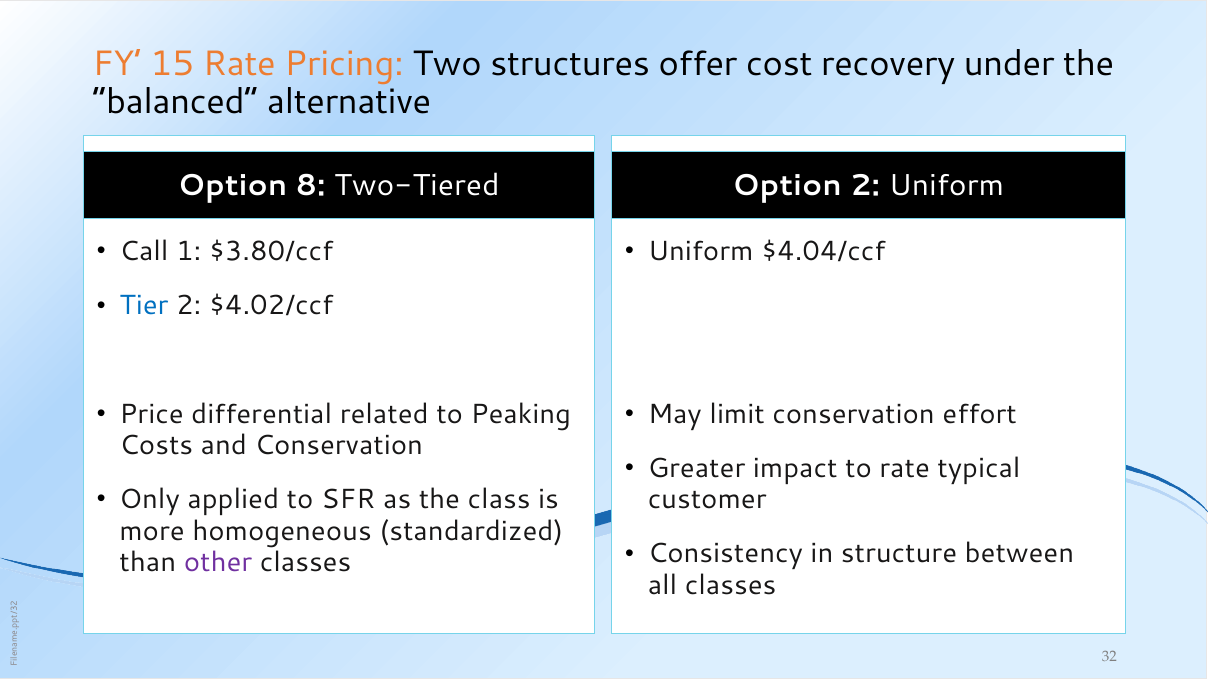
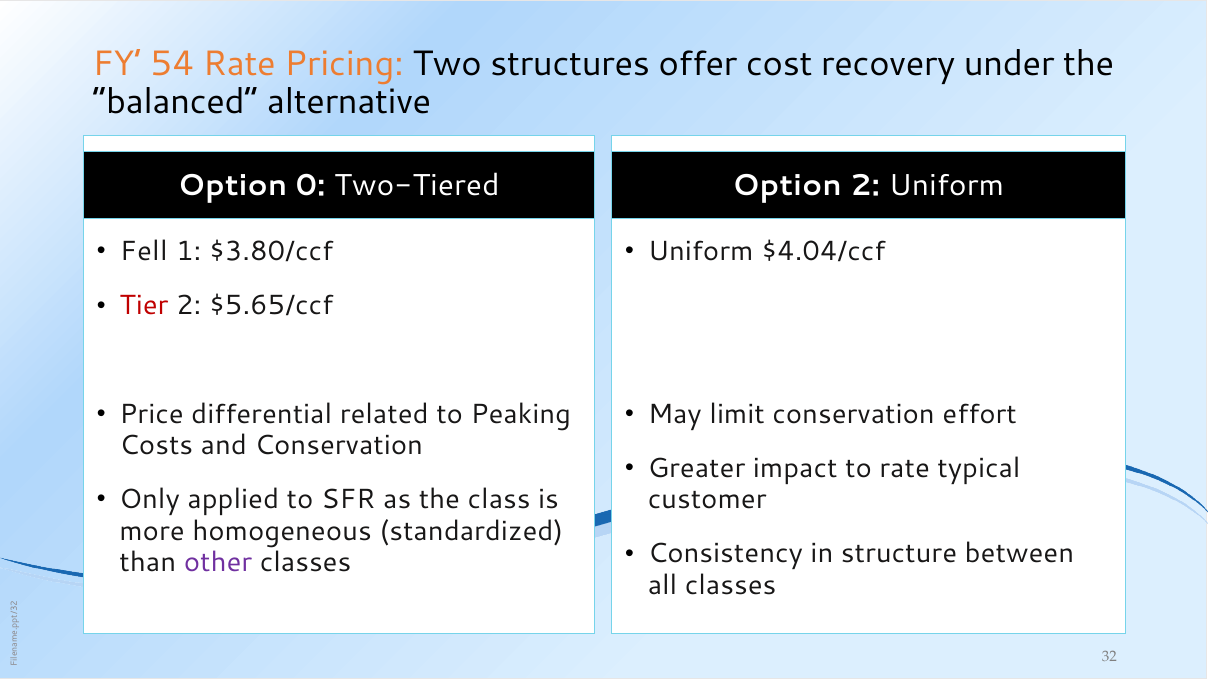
15: 15 -> 54 (172, 64)
8: 8 -> 0 (311, 186)
Call: Call -> Fell (144, 252)
Tier colour: blue -> red (144, 306)
$4.02/ccf: $4.02/ccf -> $5.65/ccf (271, 306)
